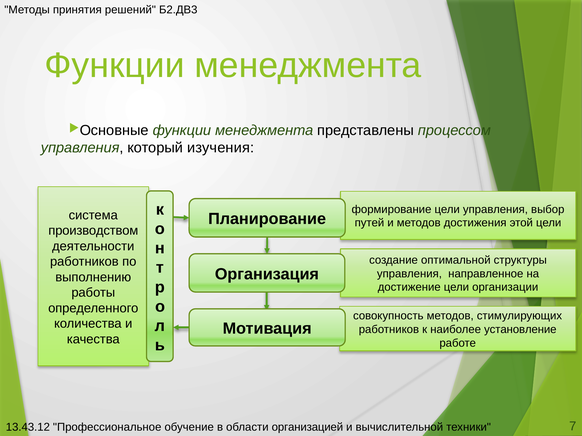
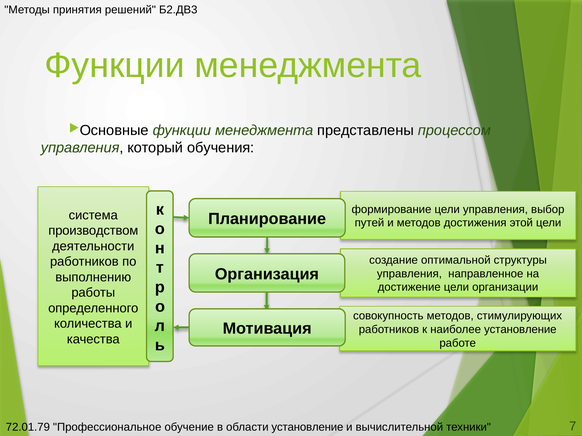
изучения: изучения -> обучения (221, 148)
13.43.12: 13.43.12 -> 72.01.79 (28, 428)
области организацией: организацией -> установление (307, 428)
